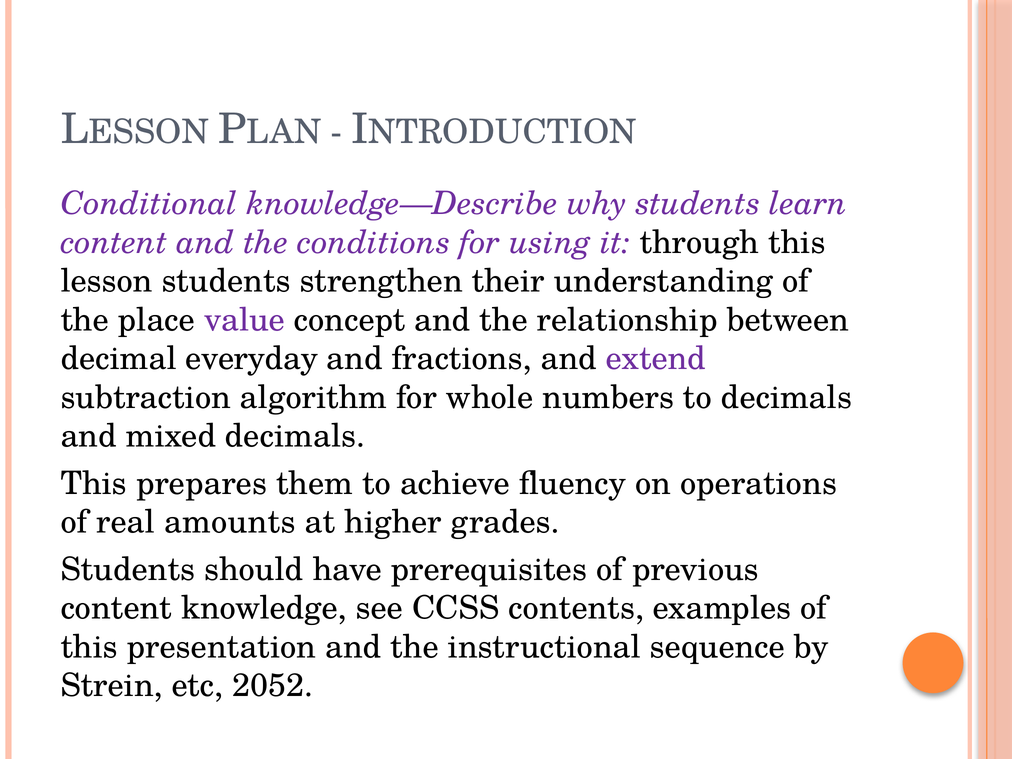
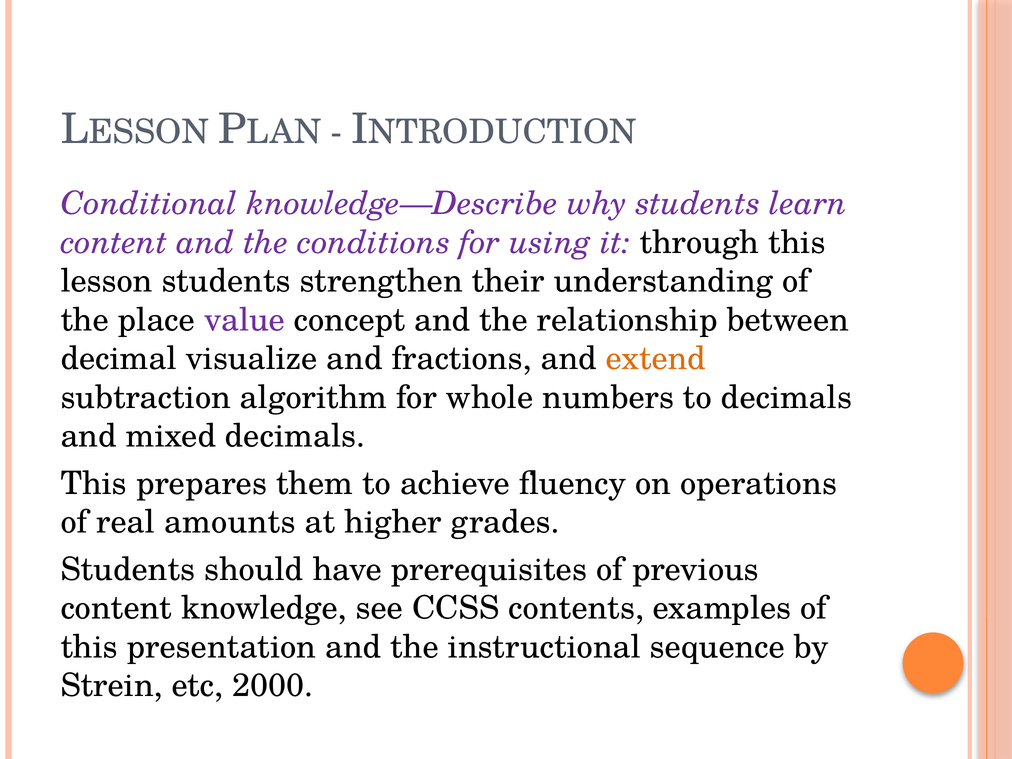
everyday: everyday -> visualize (252, 359)
extend colour: purple -> orange (656, 359)
2052: 2052 -> 2000 (273, 686)
